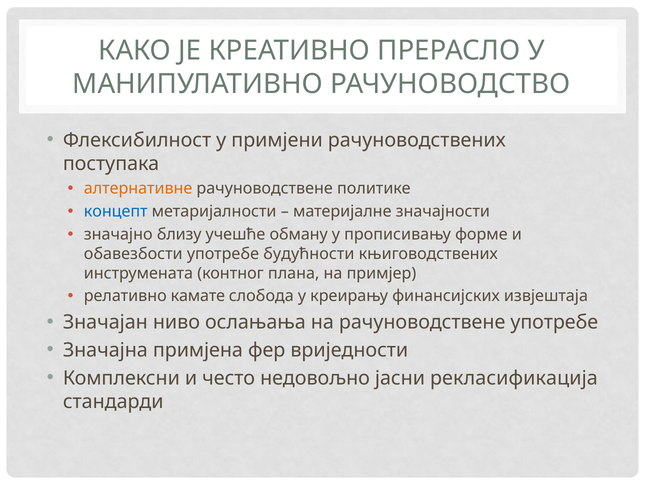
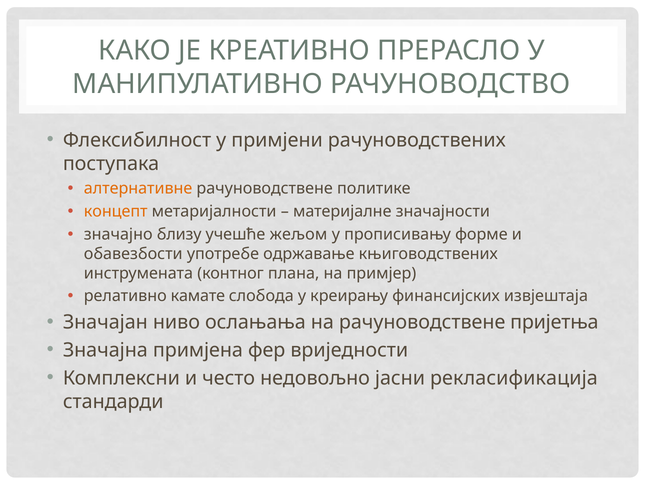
концепт colour: blue -> orange (116, 211)
обману: обману -> жељом (298, 234)
будућности: будућности -> одржавање (309, 254)
рачуноводствене употребе: употребе -> пријетња (554, 322)
